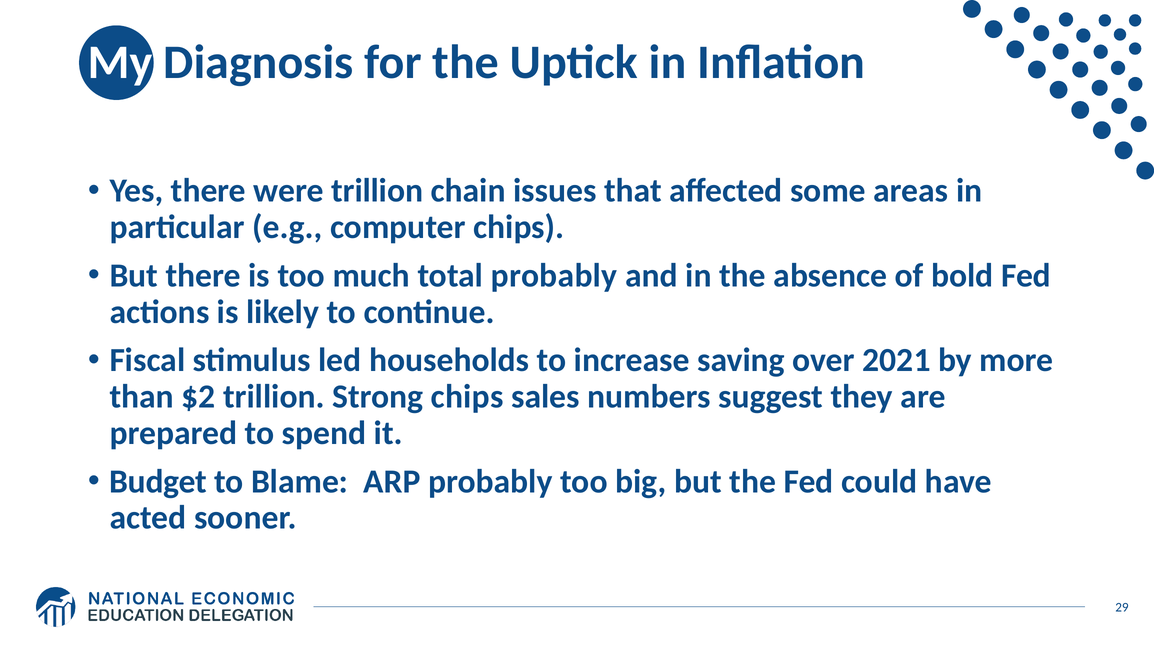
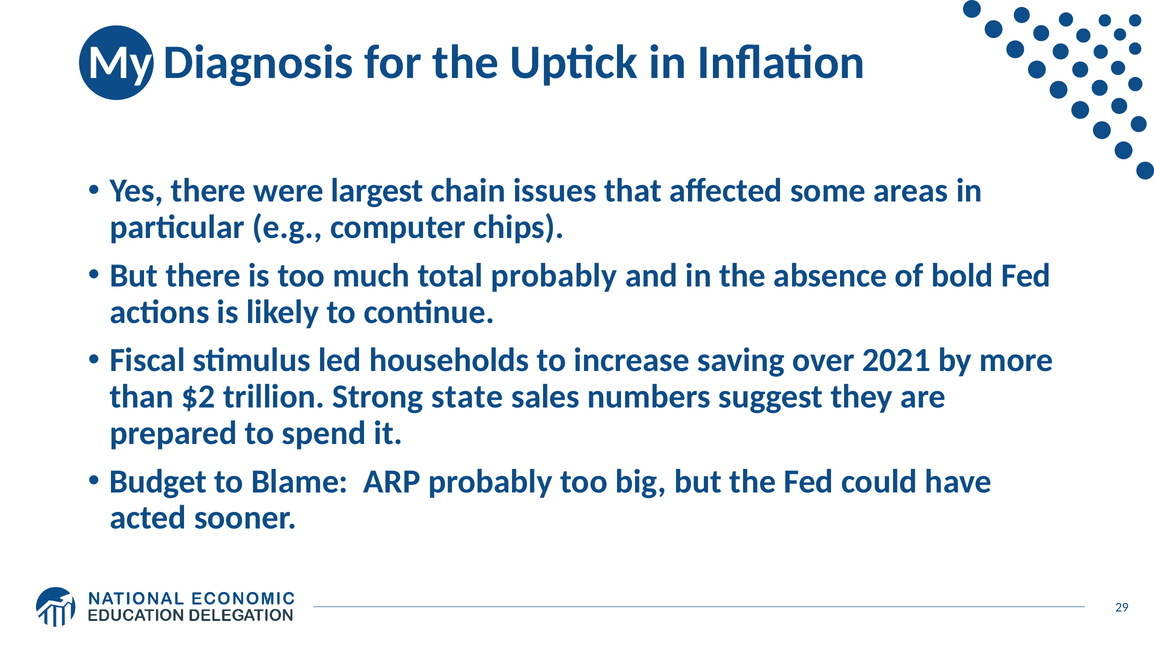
were trillion: trillion -> largest (377, 191)
Strong chips: chips -> state (467, 397)
